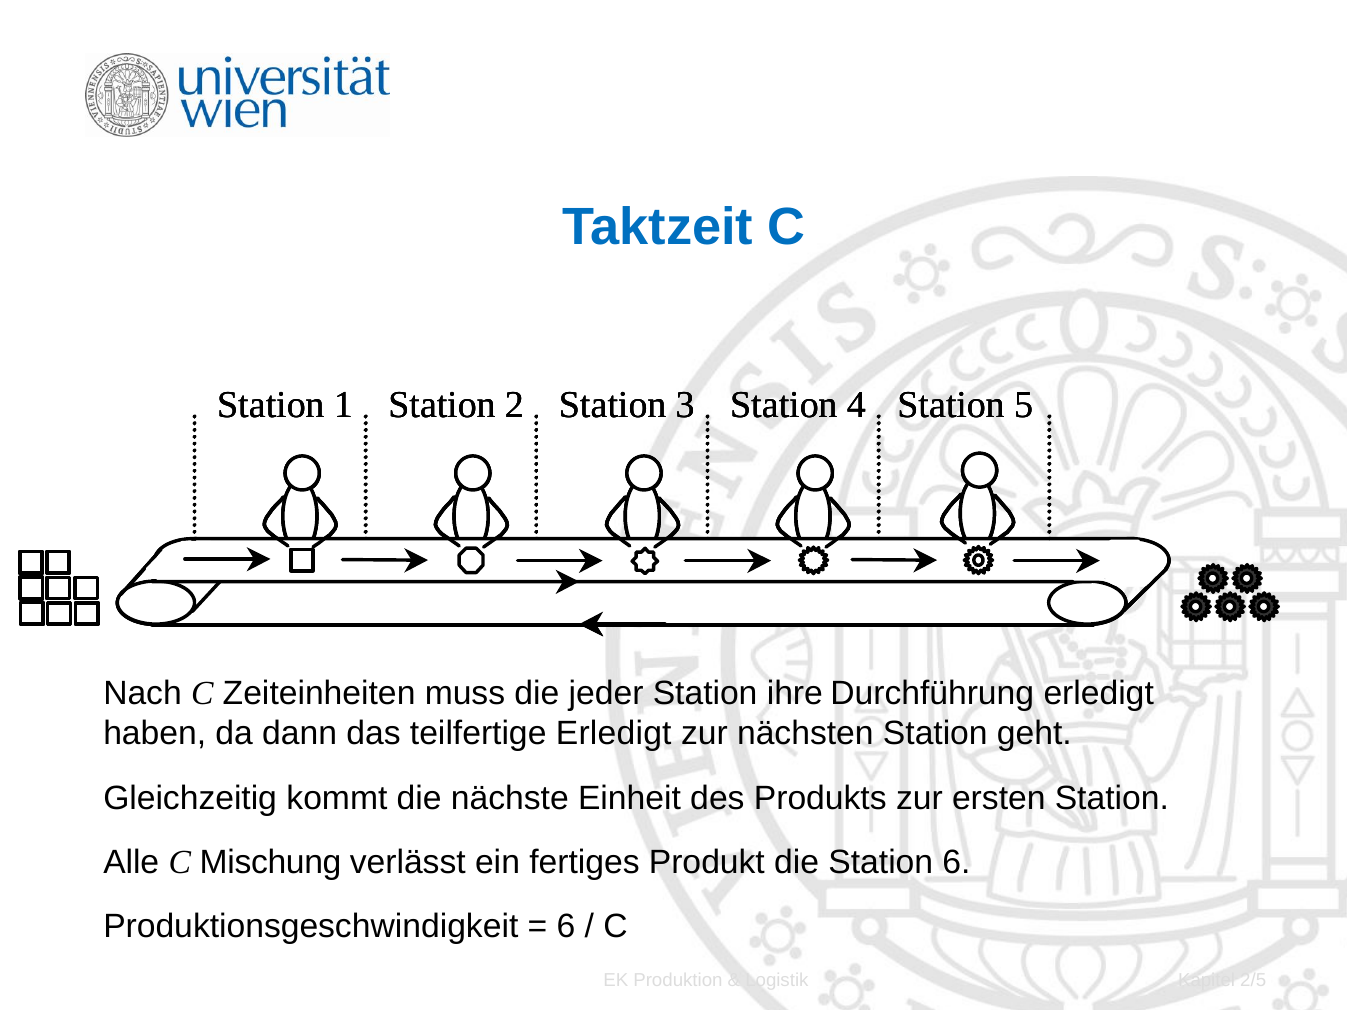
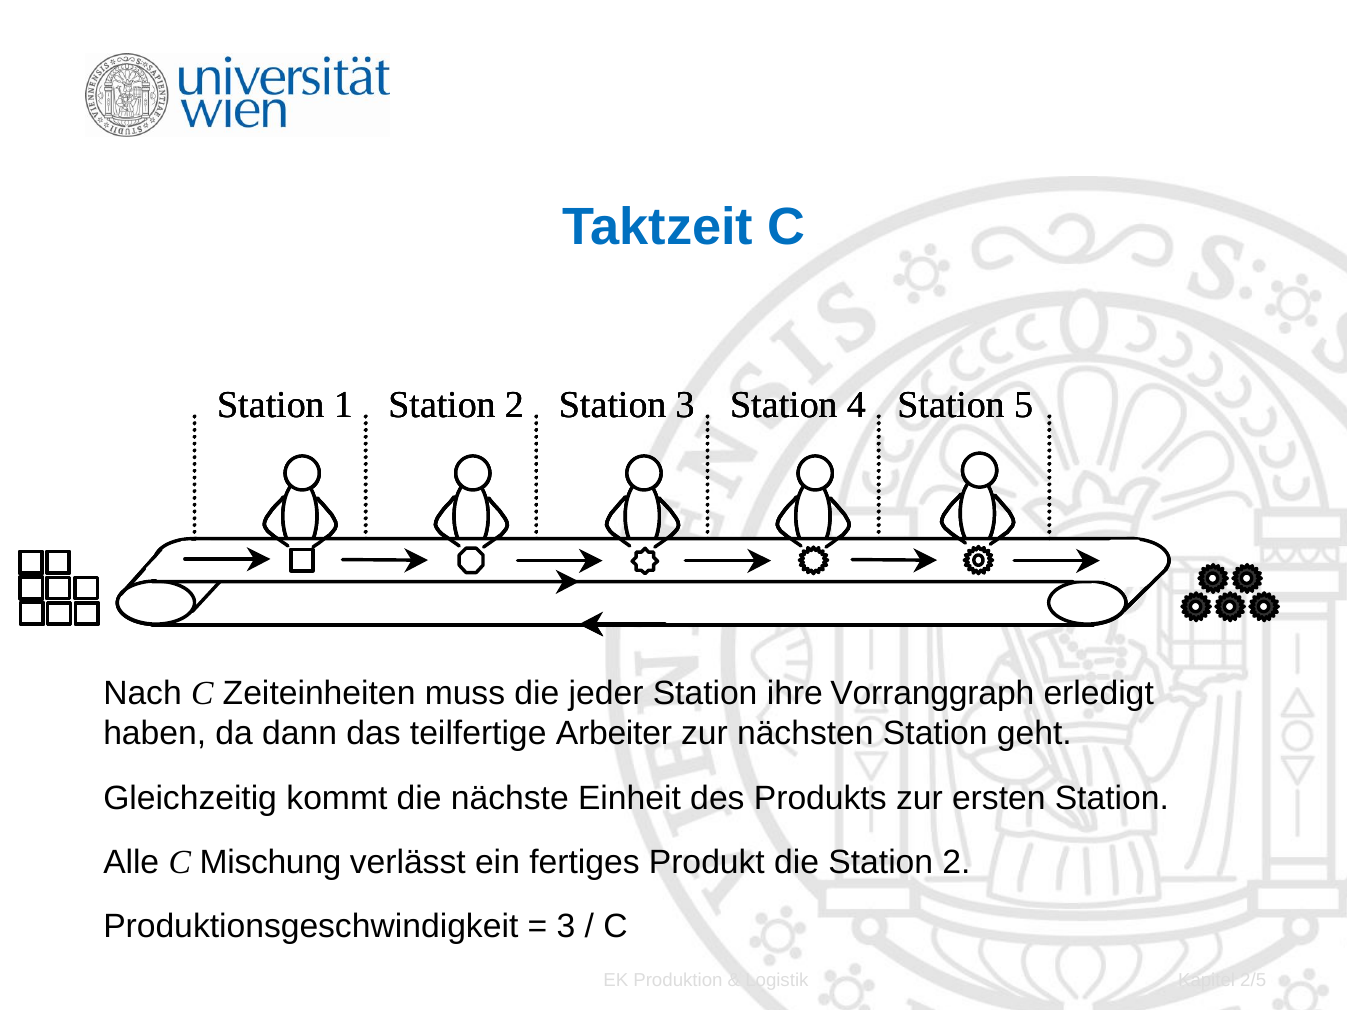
Durchführung: Durchführung -> Vorranggraph (932, 693)
teilfertige Erledigt: Erledigt -> Arbeiter (614, 734)
die Station 6: 6 -> 2 (956, 862)
6: 6 -> 3 (566, 927)
